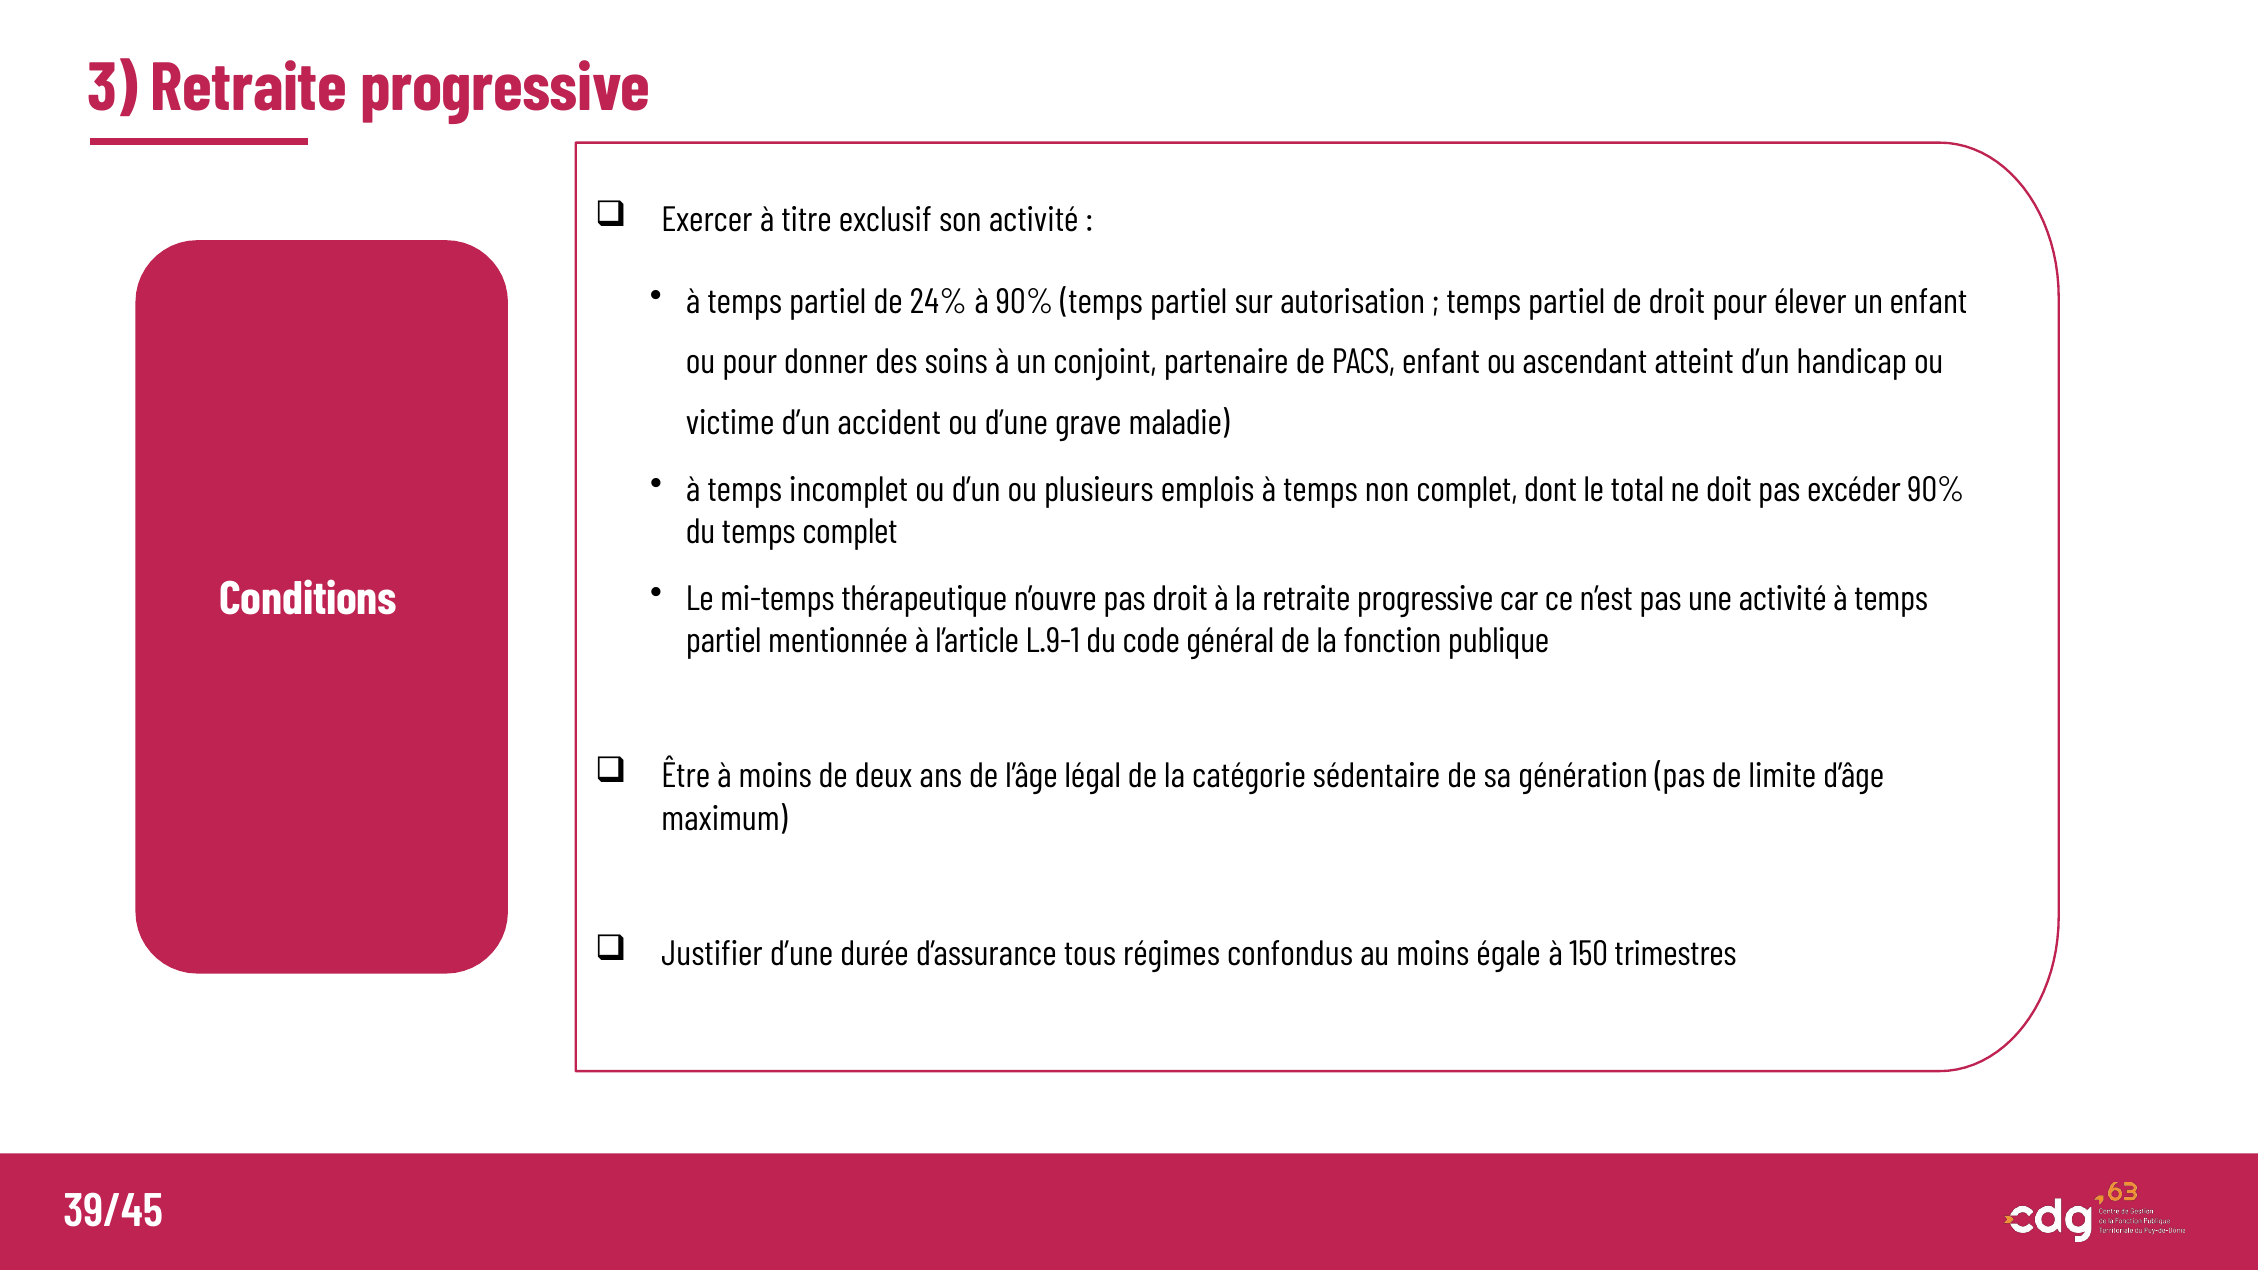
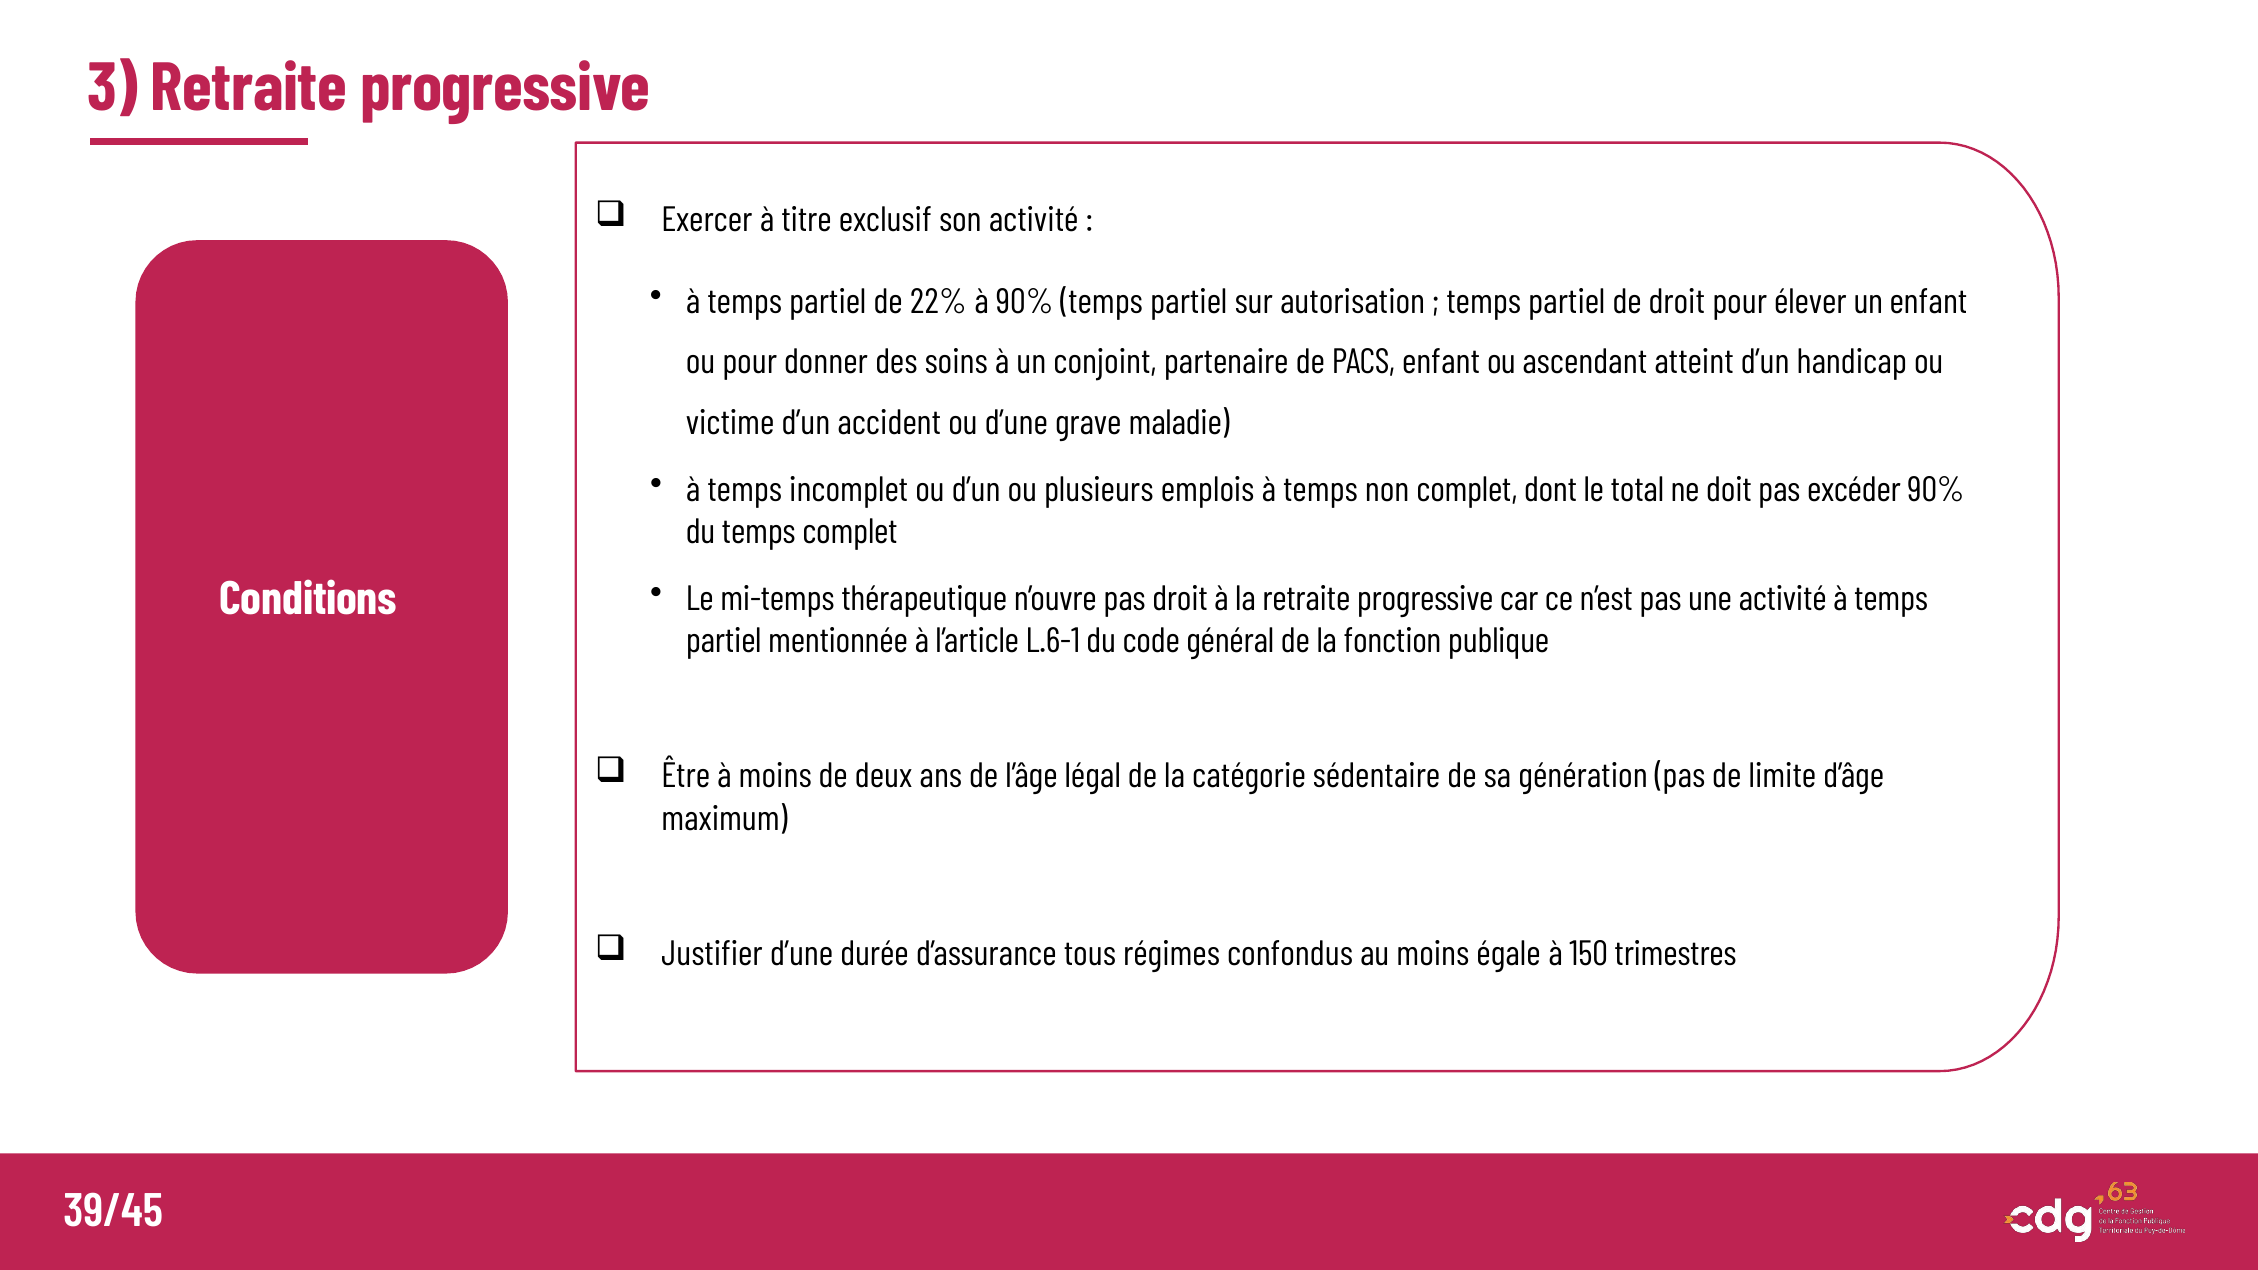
24%: 24% -> 22% (938, 301)
L.9-1: L.9-1 -> L.6-1 (1053, 641)
